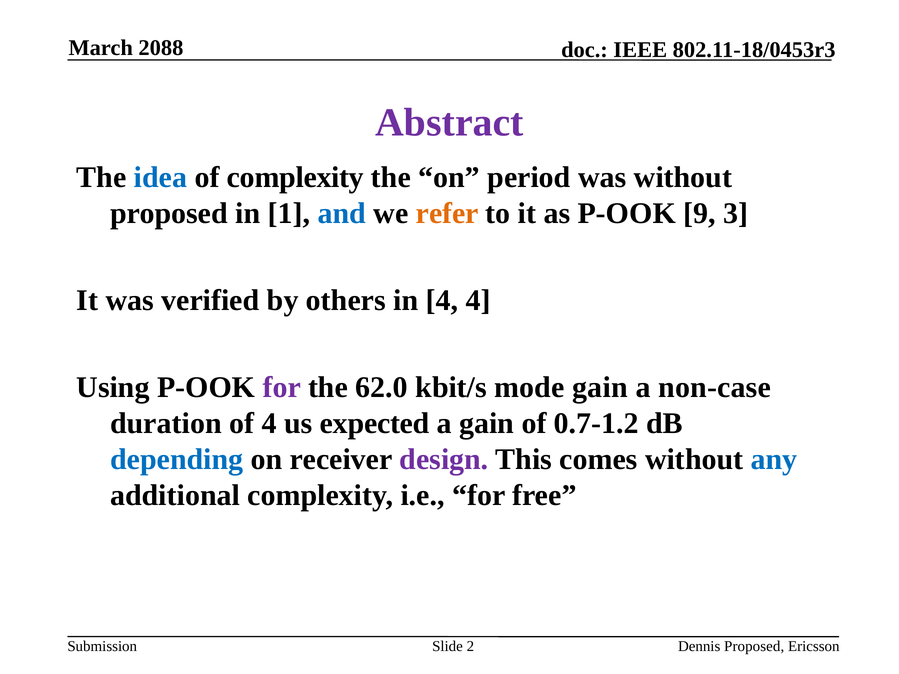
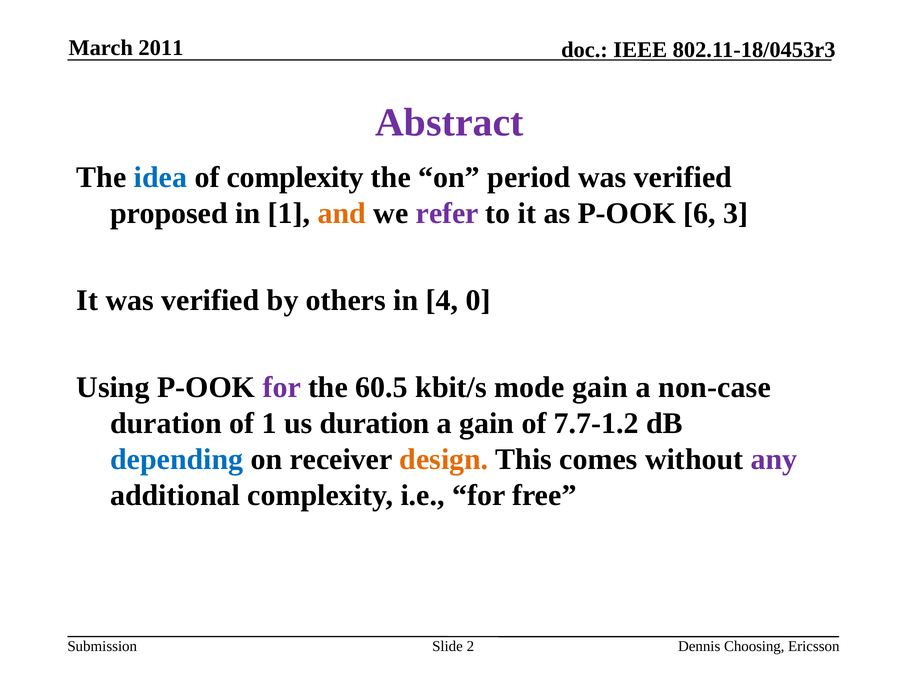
2088: 2088 -> 2011 (161, 48)
period was without: without -> verified (683, 178)
and colour: blue -> orange (342, 214)
refer colour: orange -> purple (447, 214)
9: 9 -> 6 (700, 214)
4 4: 4 -> 0 (478, 301)
62.0: 62.0 -> 60.5 (382, 387)
of 4: 4 -> 1 (269, 423)
us expected: expected -> duration (375, 423)
0.7-1.2: 0.7-1.2 -> 7.7-1.2 (596, 423)
design colour: purple -> orange (444, 459)
any colour: blue -> purple (774, 459)
Dennis Proposed: Proposed -> Choosing (754, 647)
